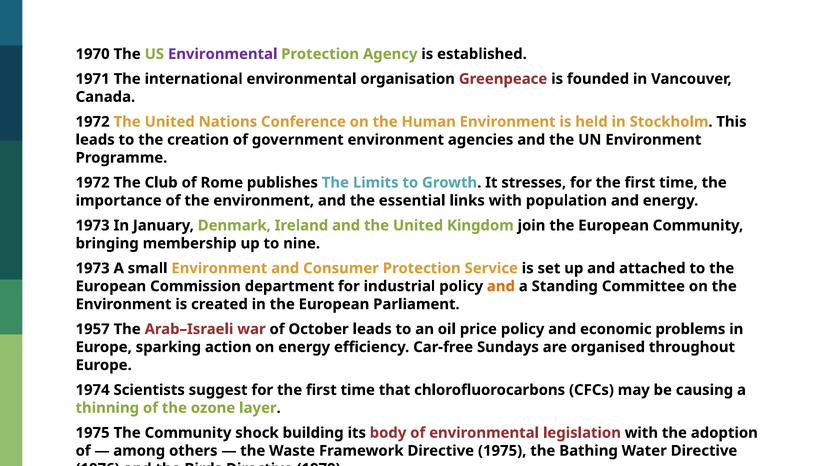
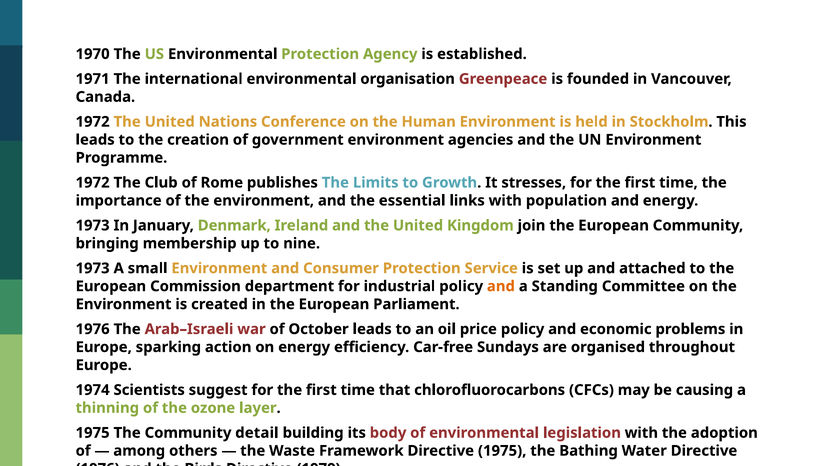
Environmental colour: purple -> black (223, 54)
1957: 1957 -> 1976 (93, 329)
shock: shock -> detail (257, 433)
